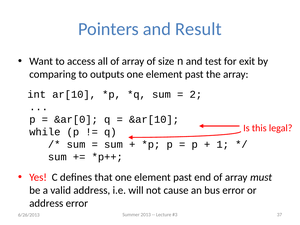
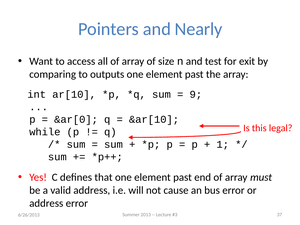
Result: Result -> Nearly (199, 29)
2: 2 -> 9 (196, 94)
